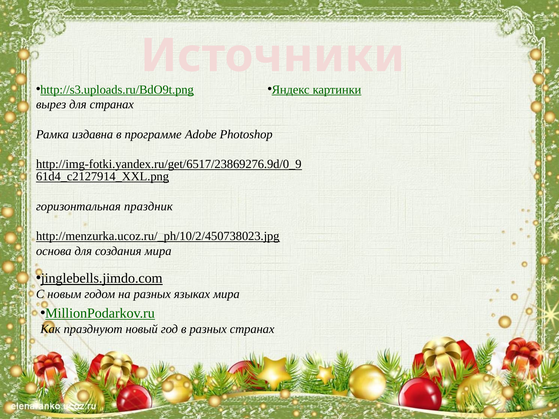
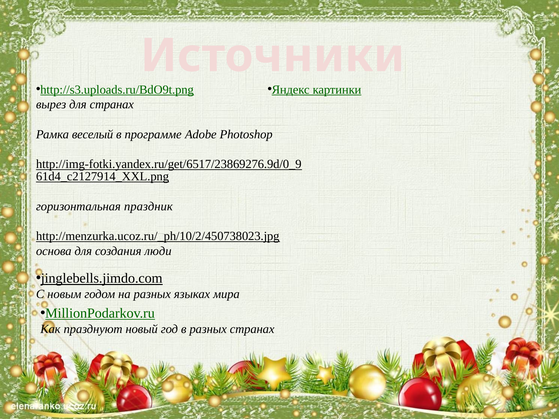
издавна: издавна -> веселый (93, 134)
создания мира: мира -> люди (158, 251)
